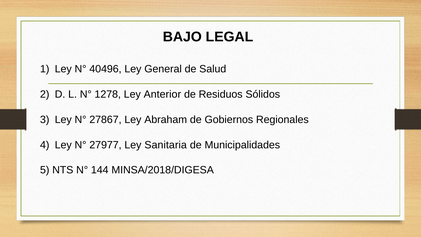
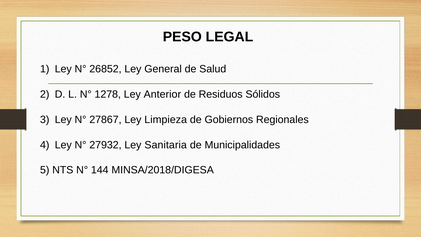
BAJO: BAJO -> PESO (182, 37)
40496: 40496 -> 26852 (105, 69)
Abraham: Abraham -> Limpieza (166, 120)
27977: 27977 -> 27932 (105, 145)
